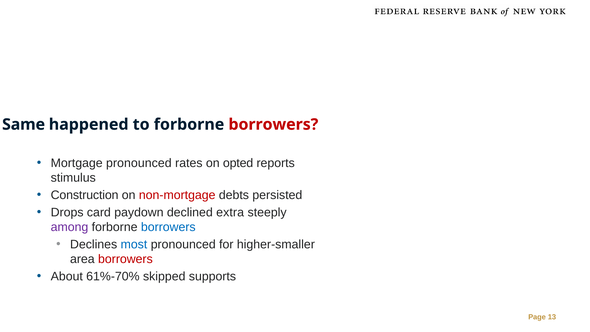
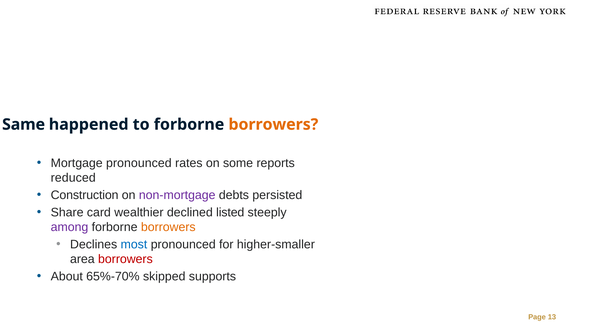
borrowers colour: red -> orange (273, 124)
opted: opted -> some (238, 163)
stimulus: stimulus -> reduced (73, 178)
non-mortgage colour: red -> purple (177, 195)
Drops: Drops -> Share (67, 212)
paydown: paydown -> wealthier (139, 212)
extra: extra -> listed (230, 212)
borrowers colour: blue -> orange (168, 227)
61%-70%: 61%-70% -> 65%-70% (113, 276)
